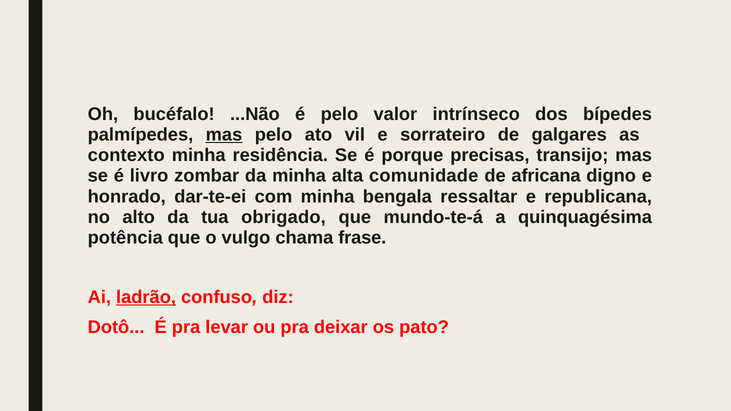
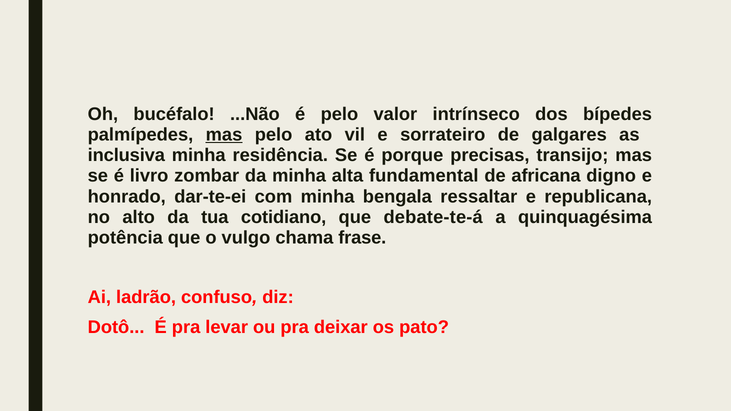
contexto: contexto -> inclusiva (126, 155)
comunidade: comunidade -> fundamental (424, 176)
obrigado: obrigado -> cotidiano (284, 217)
mundo-te-á: mundo-te-á -> debate-te-á (433, 217)
ladrão underline: present -> none (146, 297)
